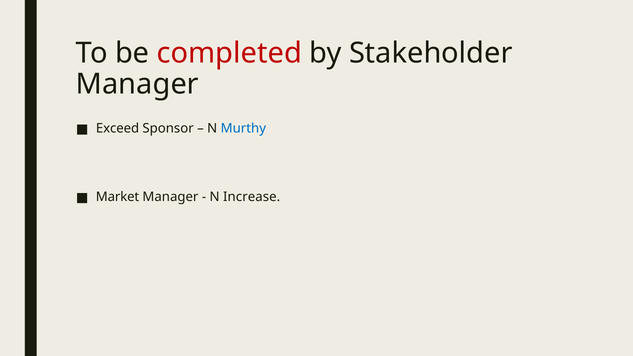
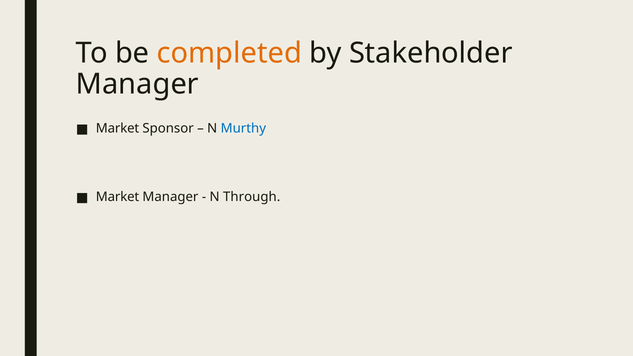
completed colour: red -> orange (229, 53)
Exceed: Exceed -> Market (118, 129)
Increase: Increase -> Through (252, 197)
